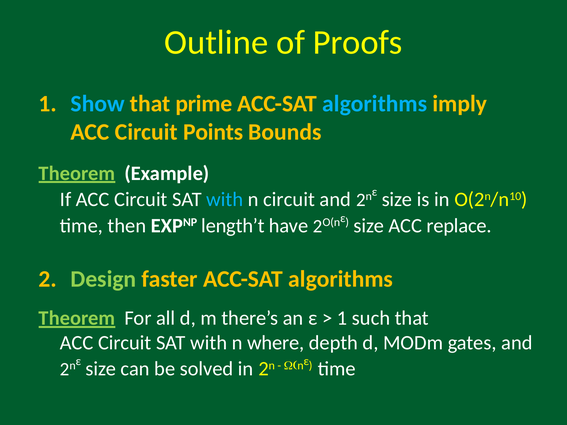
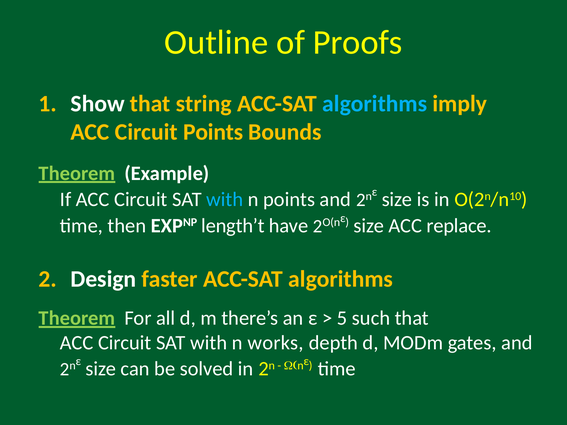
Show colour: light blue -> white (98, 104)
prime: prime -> string (204, 104)
n circuit: circuit -> points (289, 200)
Design colour: light green -> white (103, 279)
1: 1 -> 5 (342, 318)
where: where -> works (276, 343)
